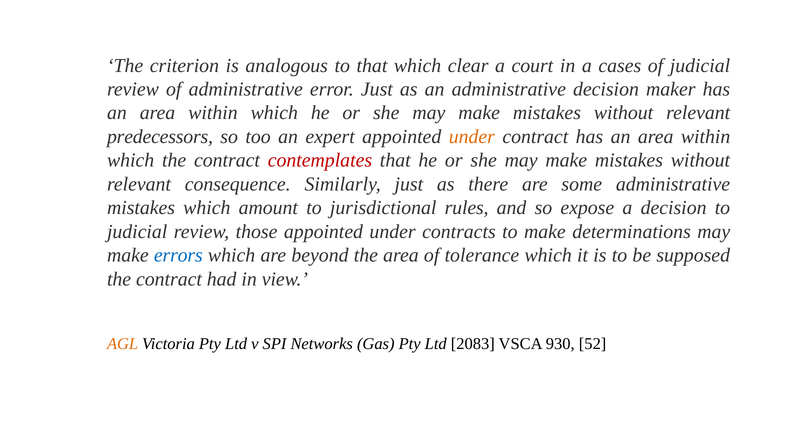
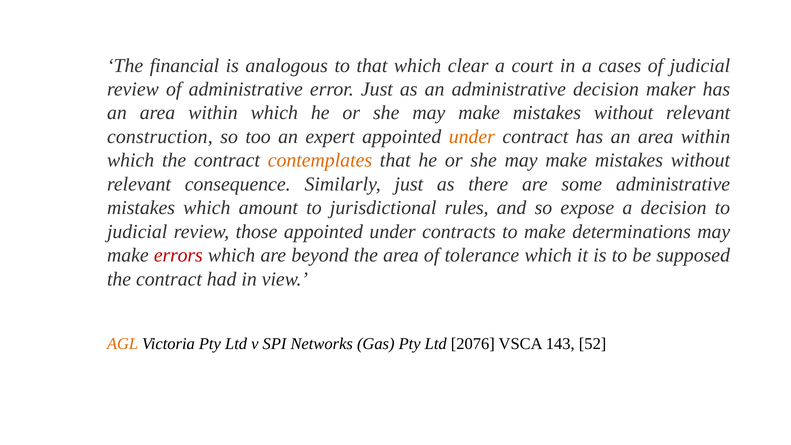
criterion: criterion -> financial (185, 65)
predecessors: predecessors -> construction (160, 137)
contemplates colour: red -> orange (320, 160)
errors colour: blue -> red (178, 255)
2083: 2083 -> 2076 (473, 344)
930: 930 -> 143 (560, 344)
